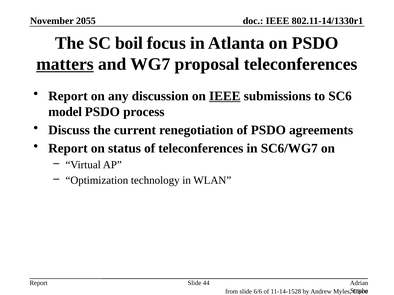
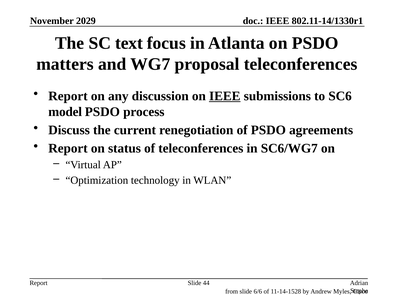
2055: 2055 -> 2029 (86, 21)
boil: boil -> text (129, 43)
matters underline: present -> none (65, 64)
